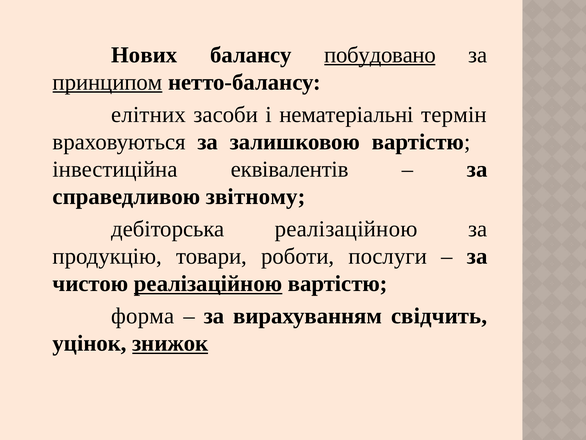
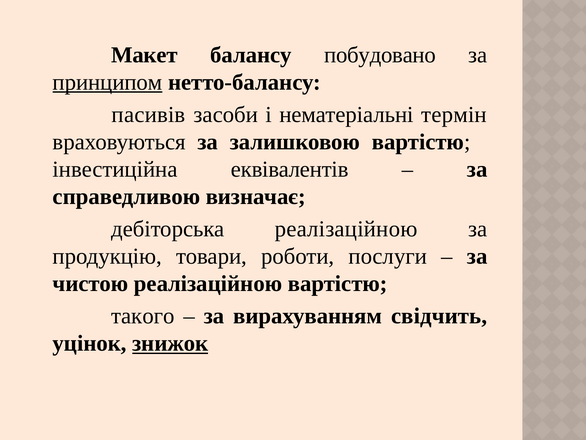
Нових: Нових -> Макет (144, 55)
побудовано underline: present -> none (380, 55)
елітних: елітних -> пасивів (149, 114)
звітному: звітному -> визначає (256, 196)
реалізаційною underline: present -> none (208, 283)
форма: форма -> такого (143, 316)
